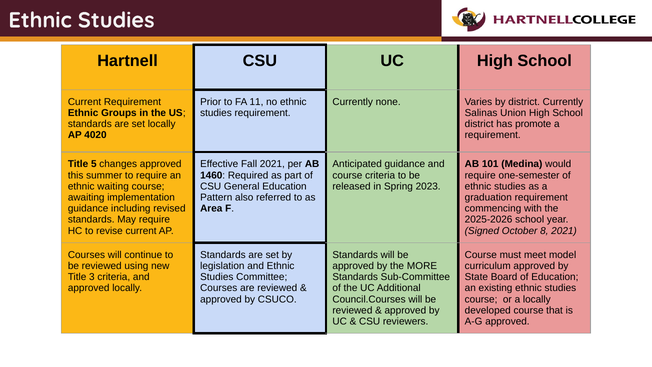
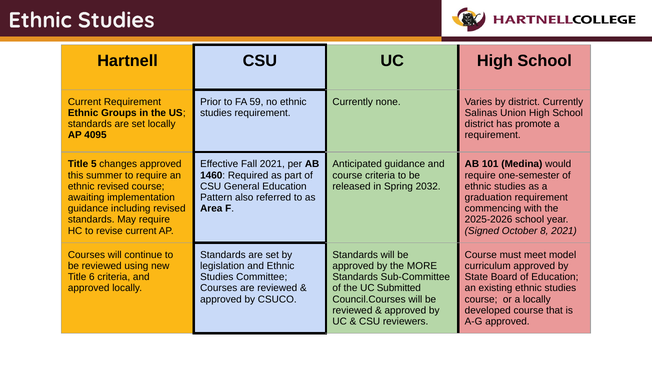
11: 11 -> 59 (256, 102)
4020: 4020 -> 4095 (95, 135)
ethnic waiting: waiting -> revised (113, 186)
2023: 2023 -> 2032 (428, 186)
3: 3 -> 6 (92, 277)
Additional: Additional -> Submitted (399, 288)
